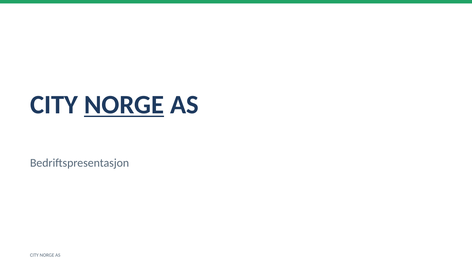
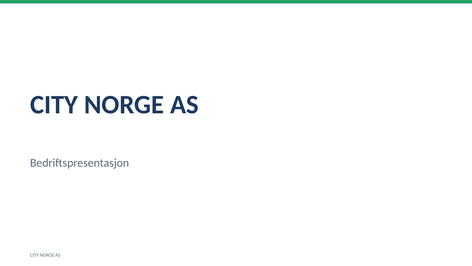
NORGE underline: present -> none (124, 105)
